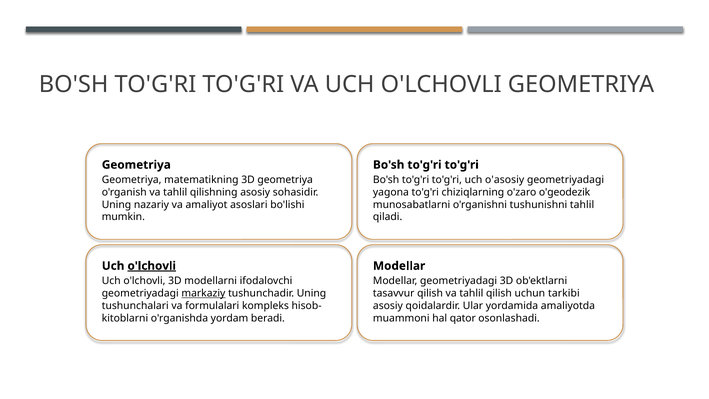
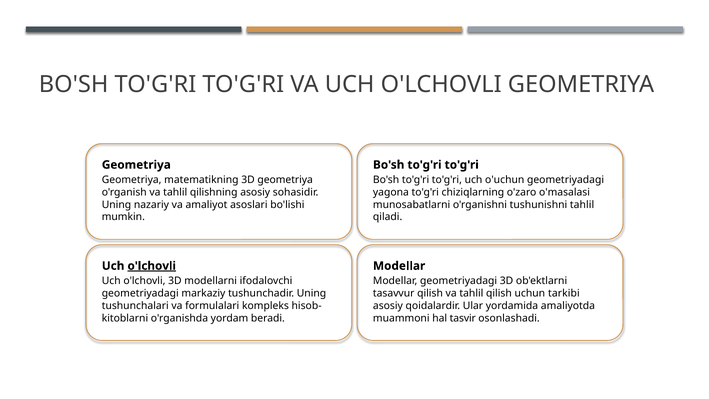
o'asosiy: o'asosiy -> o'uchun (505, 180)
o'geodezik: o'geodezik -> o'masalasi (565, 192)
markaziy underline: present -> none (203, 293)
qator: qator -> tasvir (463, 318)
